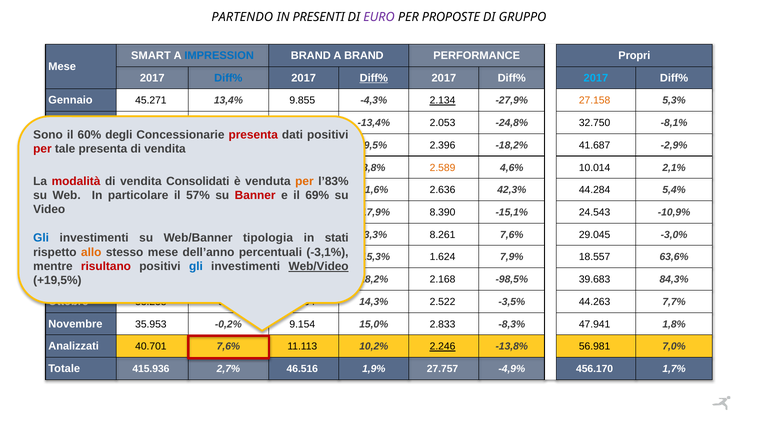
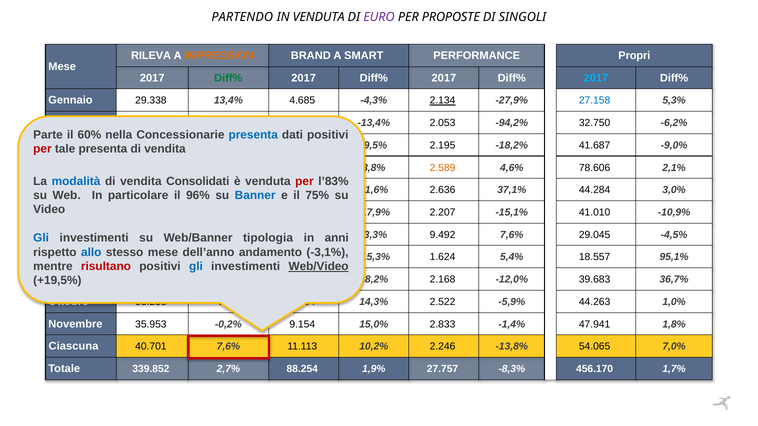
IN PRESENTI: PRESENTI -> VENDUTA (319, 17)
GRUPPO: GRUPPO -> SINGOLI (522, 17)
SMART: SMART -> RILEVA (151, 56)
IMPRESSION colour: blue -> orange (219, 56)
A BRAND: BRAND -> SMART (364, 56)
Diff% colour: blue -> green (228, 78)
Diff% underline: present -> none (374, 78)
45.271: 45.271 -> 29.338 (151, 101)
9.855: 9.855 -> 4.685 (302, 101)
27.158 colour: orange -> blue (595, 101)
-24,8%: -24,8% -> -94,2% (512, 123)
-8,1%: -8,1% -> -6,2% (674, 123)
Sono: Sono -> Parte (48, 135)
degli: degli -> nella (119, 135)
presenta colour: red -> blue (253, 135)
2.396: 2.396 -> 2.195 (443, 145)
-2,9%: -2,9% -> -9,0% (674, 145)
10.014: 10.014 -> 78.606 (595, 168)
modalità colour: red -> blue (76, 181)
per colour: orange -> red (304, 181)
42,3%: 42,3% -> 37,1% (512, 190)
5,4%: 5,4% -> 3,0% (674, 190)
57%: 57% -> 96% (198, 196)
Banner colour: red -> blue (255, 196)
69%: 69% -> 75% (317, 196)
8.390: 8.390 -> 2.207 (443, 213)
24.543: 24.543 -> 41.010 (595, 213)
8.261: 8.261 -> 9.492 (443, 235)
-3,0%: -3,0% -> -4,5% (674, 235)
stati: stati -> anni (337, 238)
allo colour: orange -> blue (91, 252)
percentuali: percentuali -> andamento (270, 252)
7,9%: 7,9% -> 5,4% (512, 257)
63,6%: 63,6% -> 95,1% (674, 257)
-98,5%: -98,5% -> -12,0% (512, 280)
84,3%: 84,3% -> 36,7% (674, 280)
-3,5%: -3,5% -> -5,9% (512, 302)
7,7%: 7,7% -> 1,0% (674, 302)
2.833 -8,3%: -8,3% -> -1,4% (512, 324)
Analizzati: Analizzati -> Ciascuna (74, 347)
2.246 underline: present -> none (443, 347)
56.981: 56.981 -> 54.065 (595, 347)
415.936: 415.936 -> 339.852 (151, 369)
46.516: 46.516 -> 88.254 (302, 369)
27.757 -4,9%: -4,9% -> -8,3% (512, 369)
